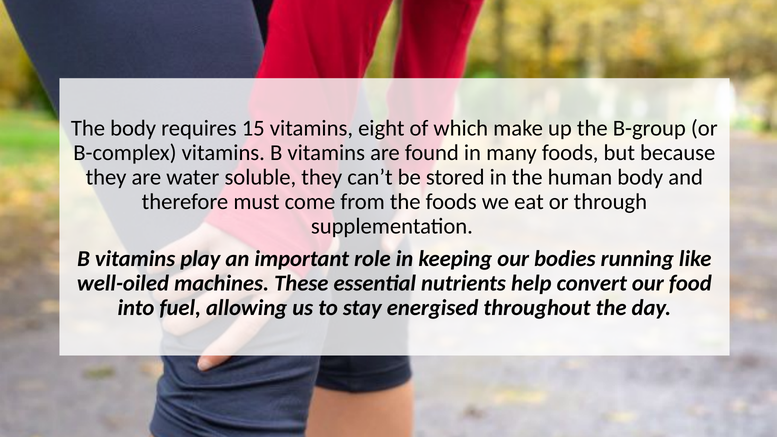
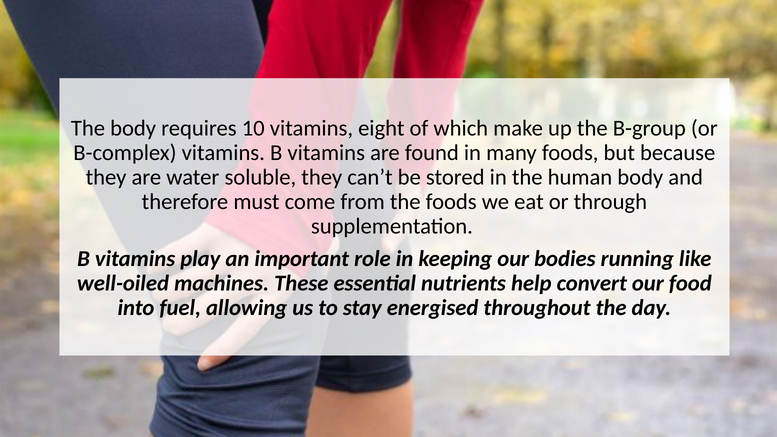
15: 15 -> 10 (253, 129)
